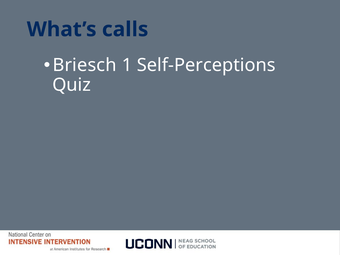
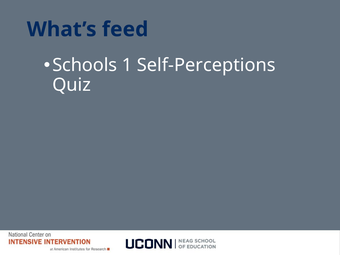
calls: calls -> feed (125, 29)
Briesch: Briesch -> Schools (85, 65)
